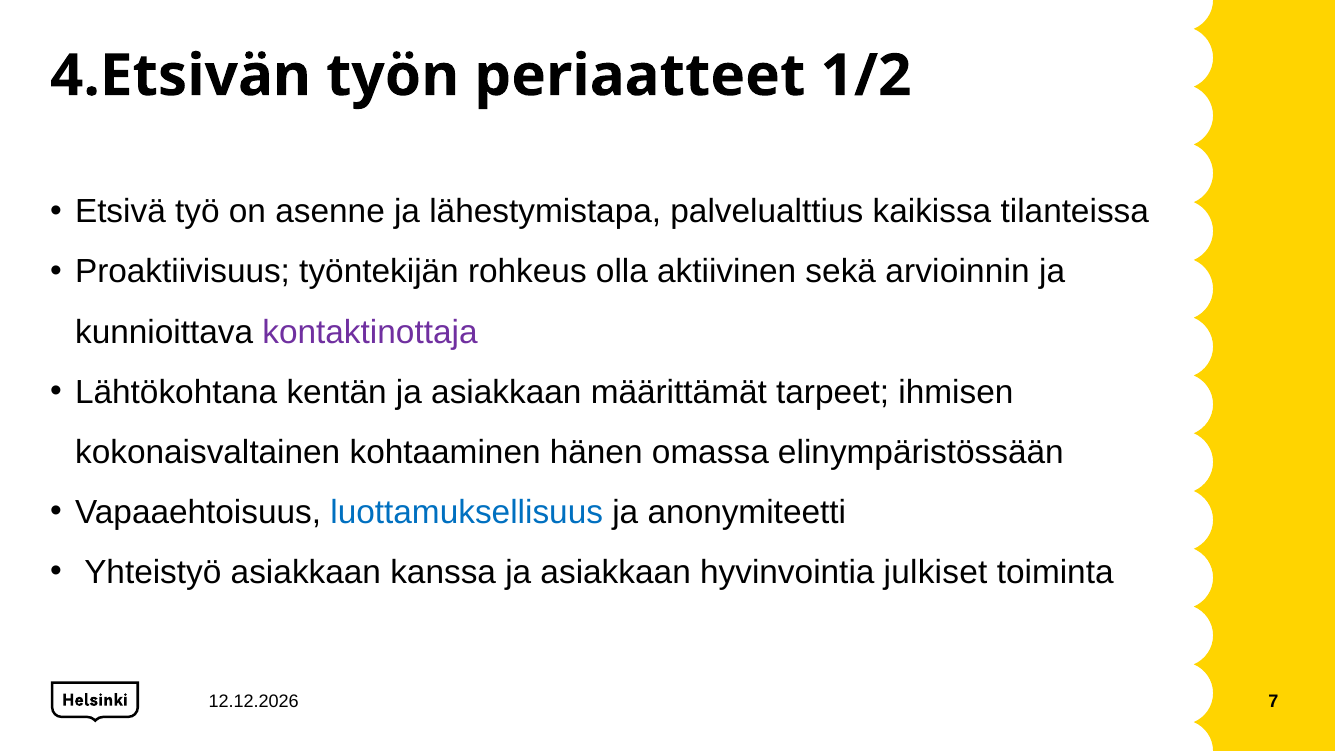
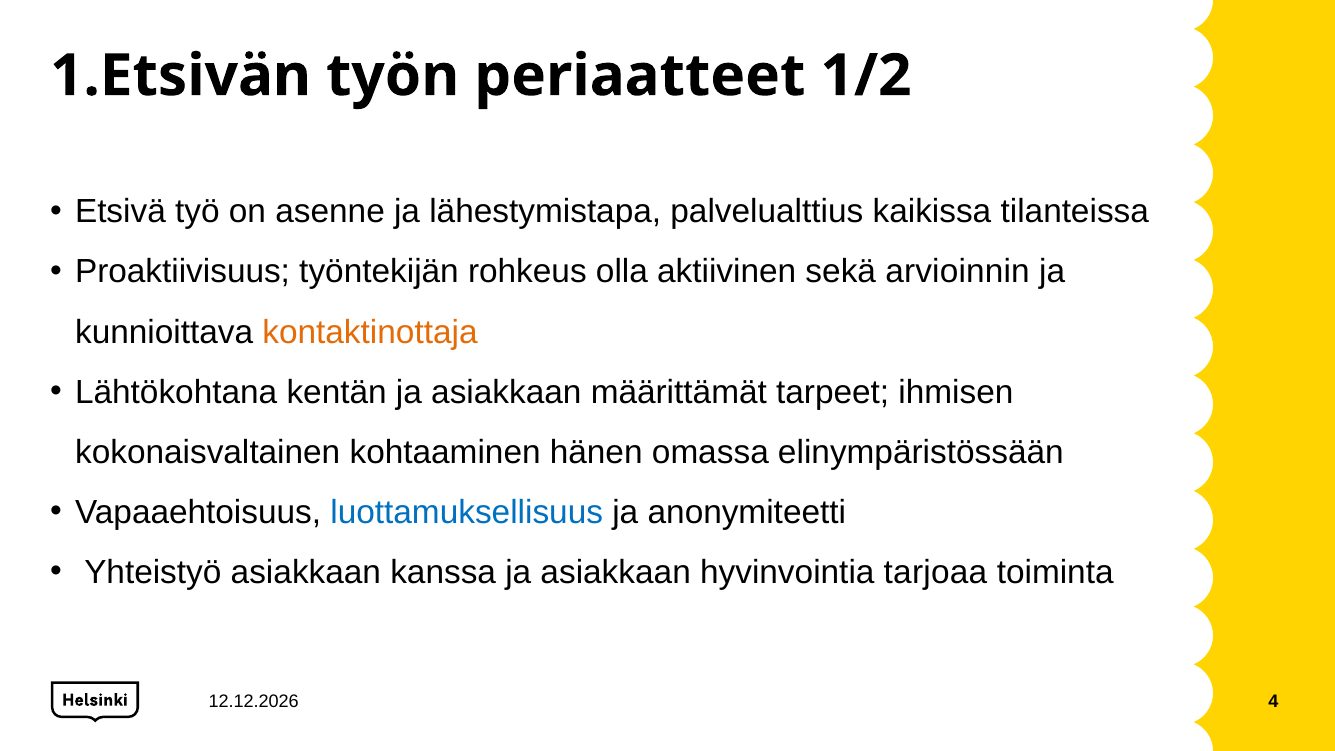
4.Etsivän: 4.Etsivän -> 1.Etsivän (180, 76)
kontaktinottaja colour: purple -> orange (370, 332)
julkiset: julkiset -> tarjoaa (935, 572)
7: 7 -> 4 (1273, 702)
